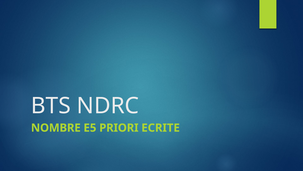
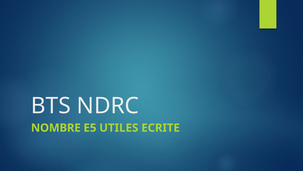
PRIORI: PRIORI -> UTILES (119, 127)
